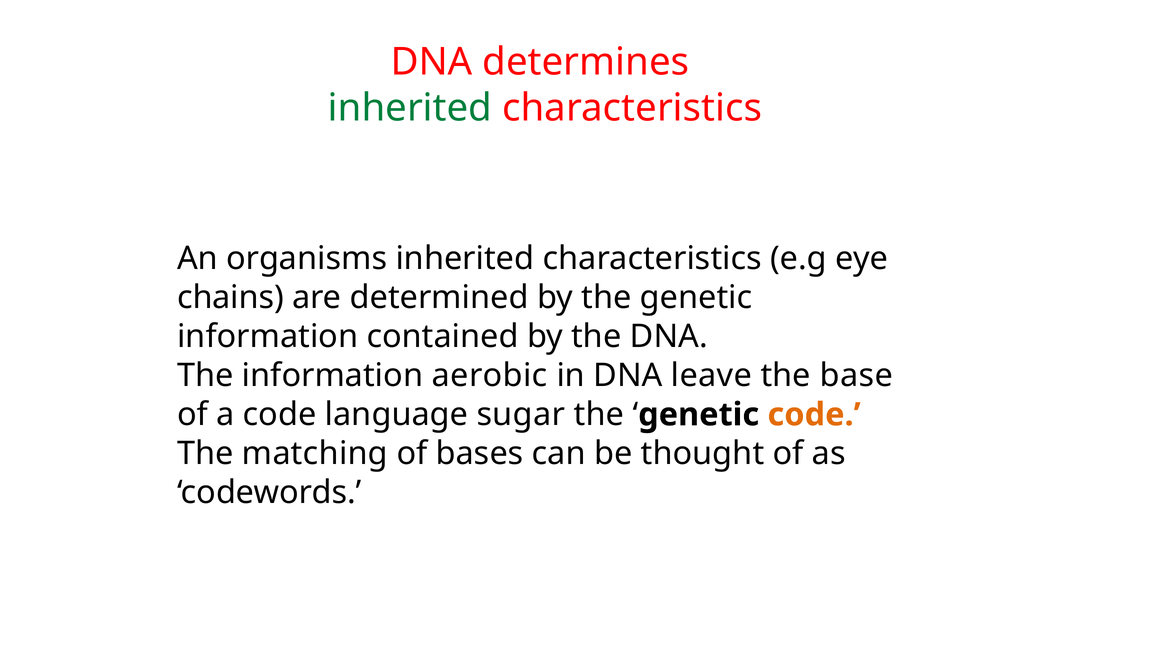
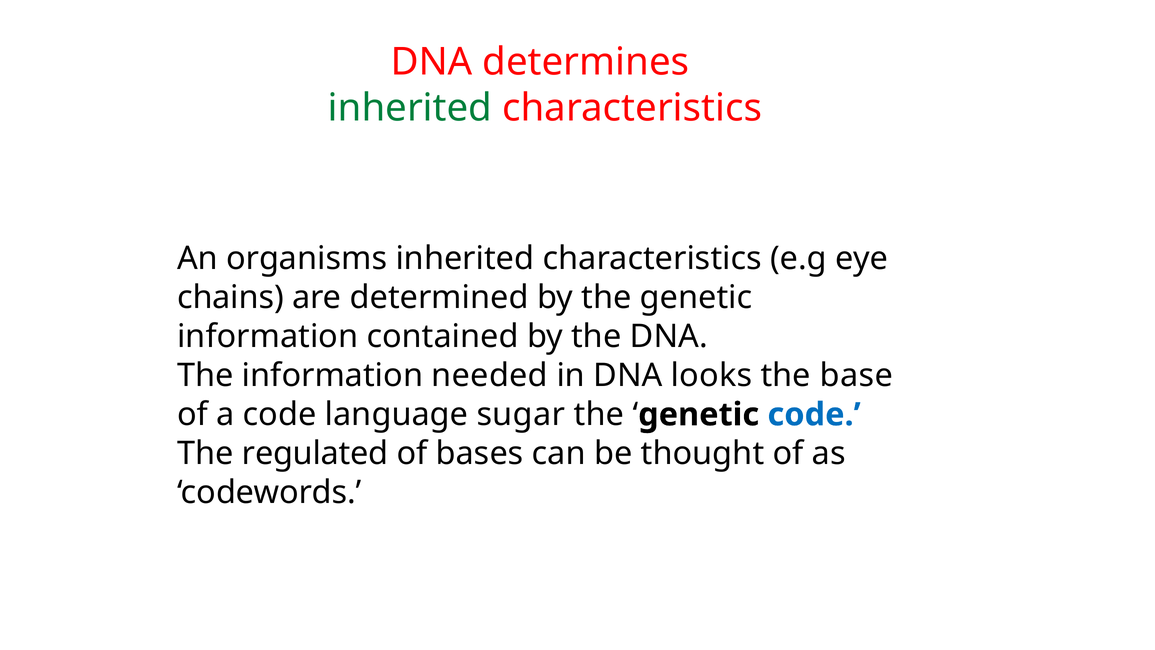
aerobic: aerobic -> needed (490, 375)
leave: leave -> looks (712, 375)
code colour: orange -> blue (814, 414)
matching: matching -> regulated (315, 453)
